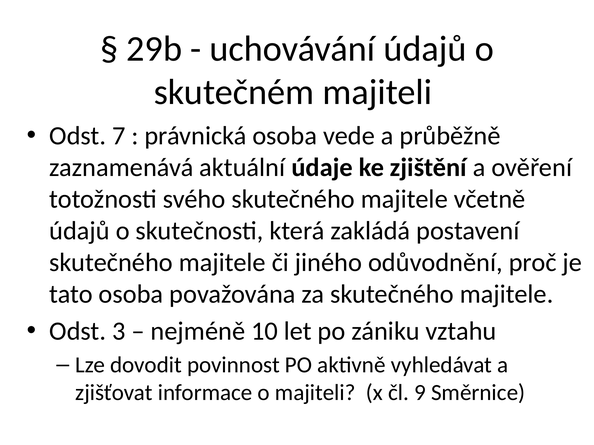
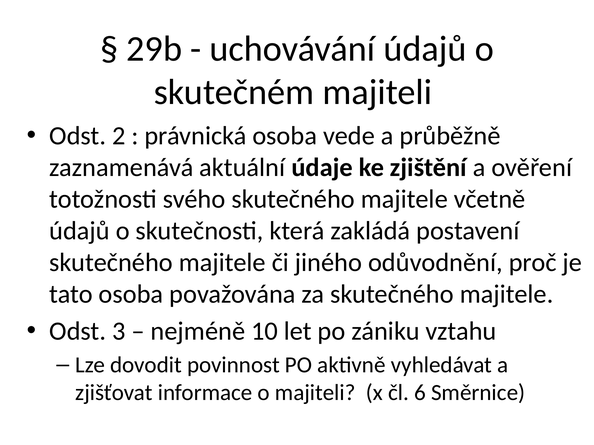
7: 7 -> 2 (119, 136)
9: 9 -> 6 (420, 393)
